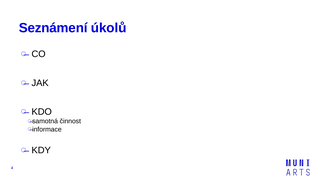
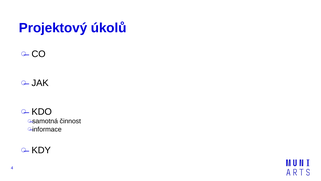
Seznámení: Seznámení -> Projektový (53, 28)
